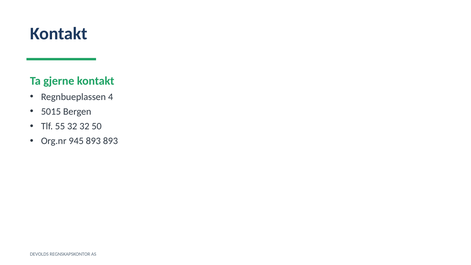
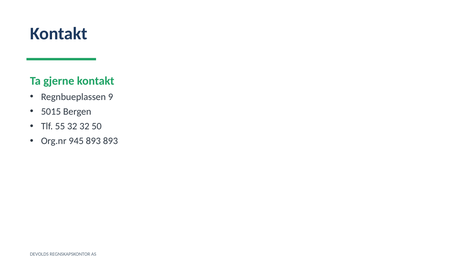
4: 4 -> 9 (111, 97)
